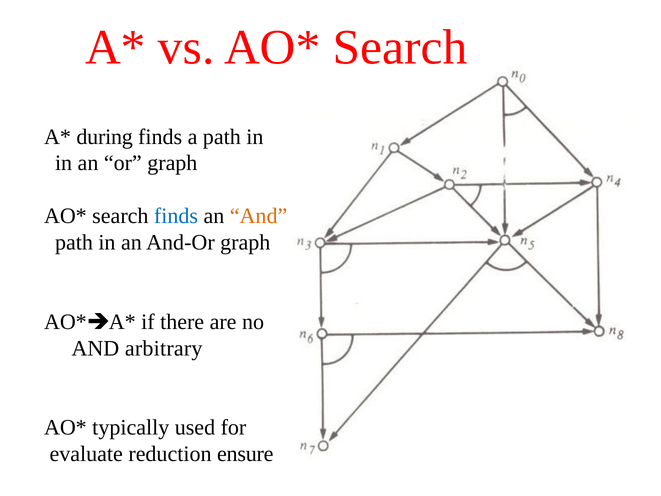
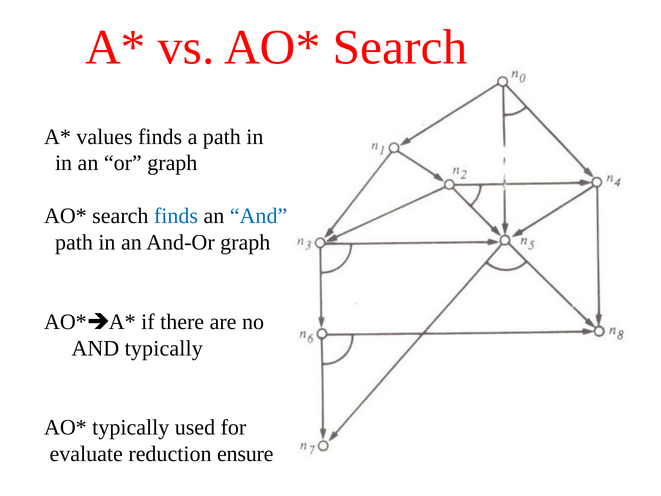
during: during -> values (105, 137)
And colour: orange -> blue (259, 216)
AND arbitrary: arbitrary -> typically (164, 348)
